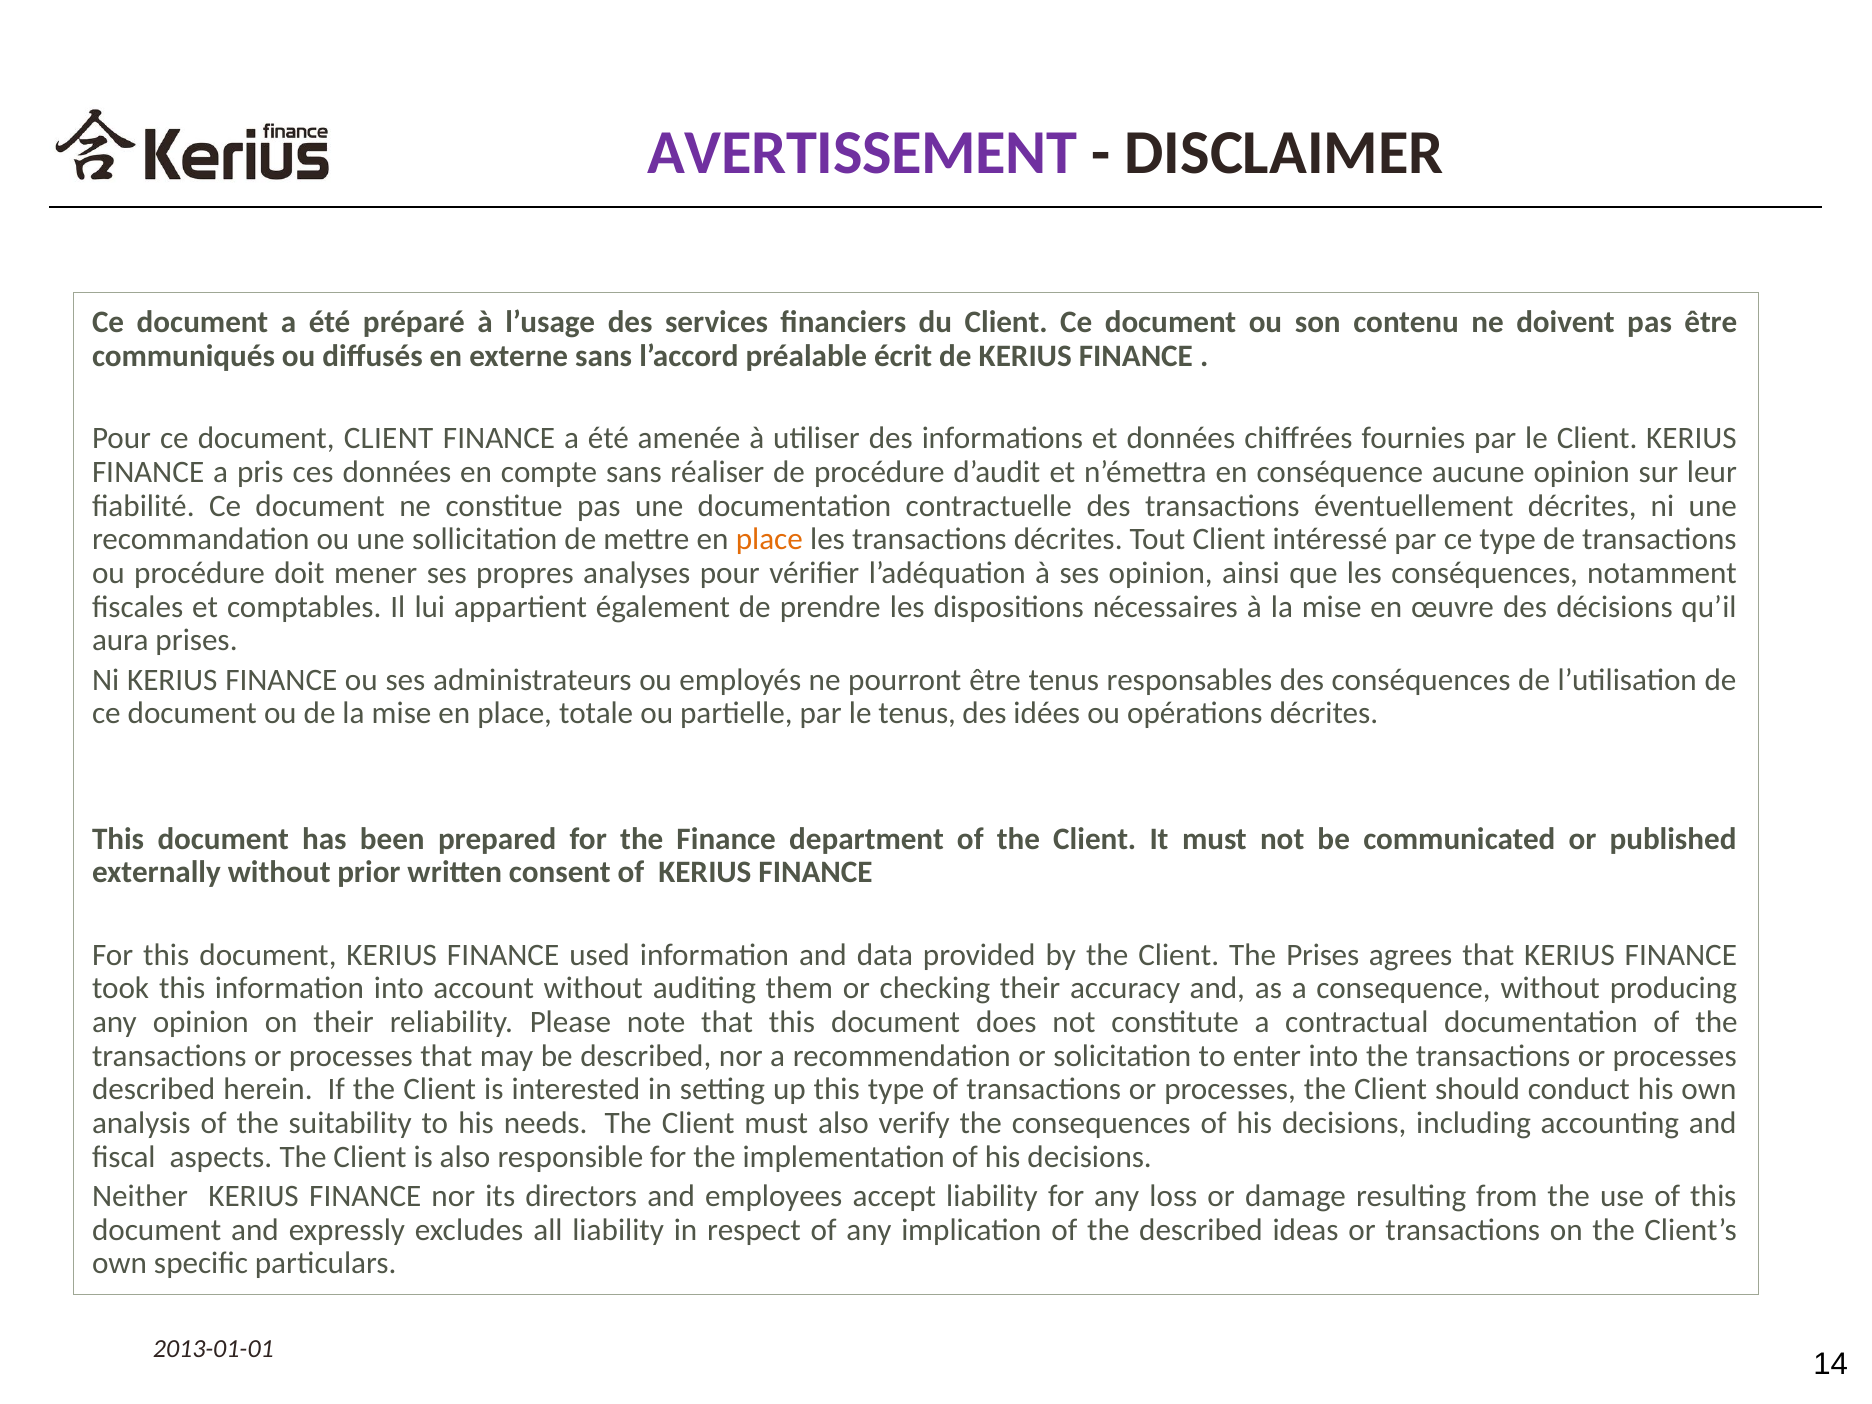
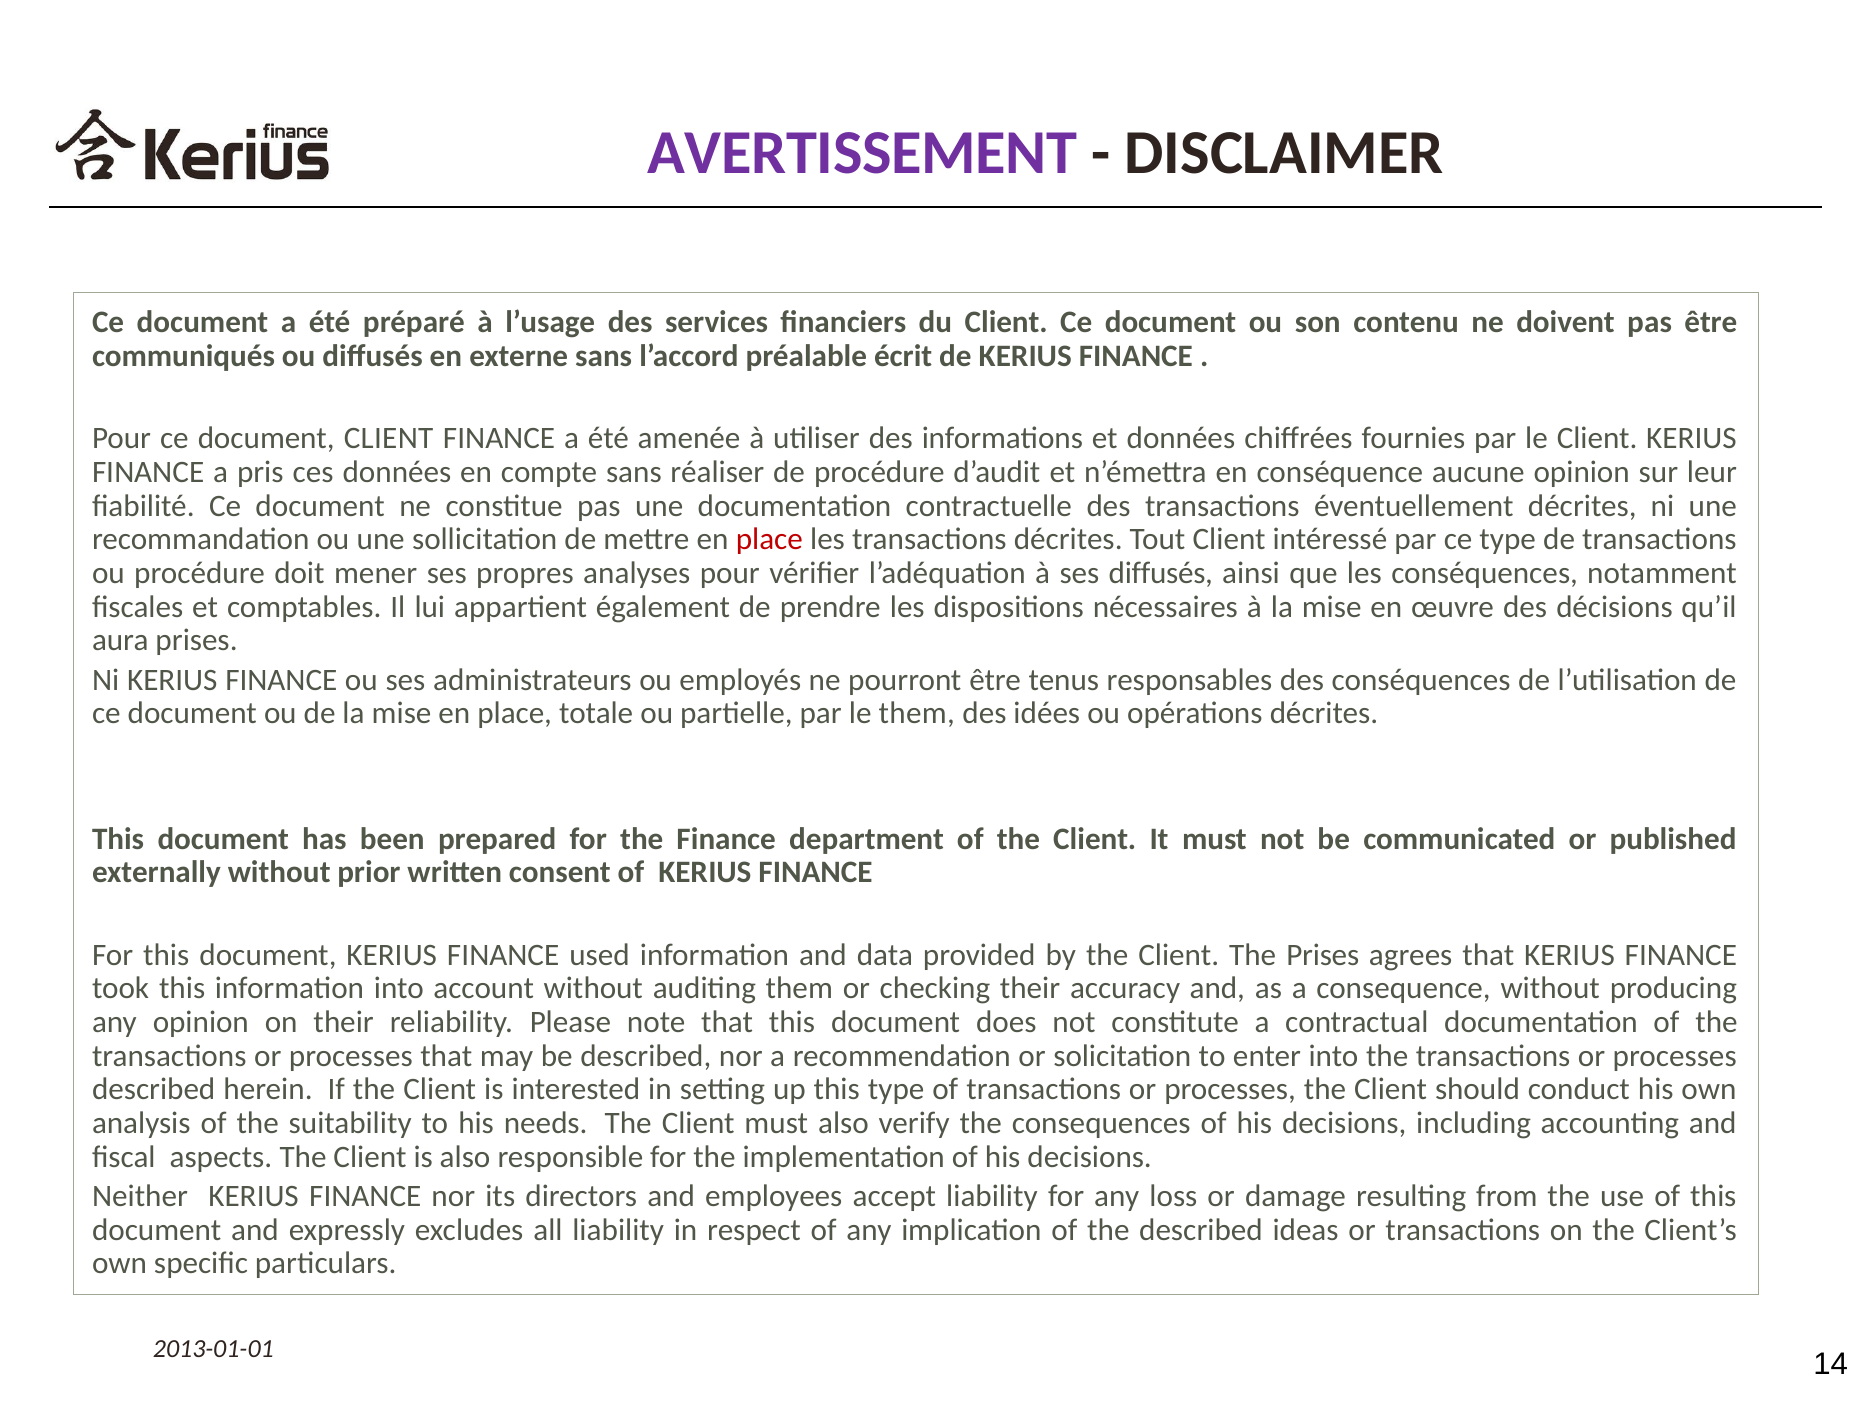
place colour: orange -> red (769, 540)
ses opinion: opinion -> diffusés (1161, 573)
le tenus: tenus -> them (917, 714)
